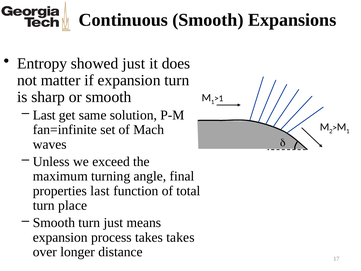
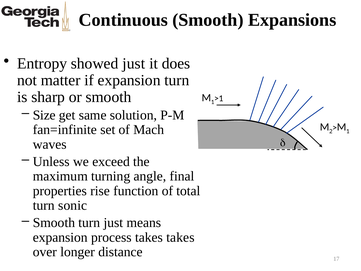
Last: Last -> Size (44, 115)
properties last: last -> rise (100, 191)
place: place -> sonic (73, 205)
